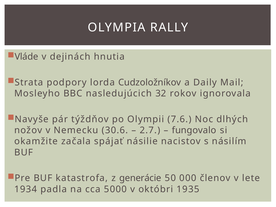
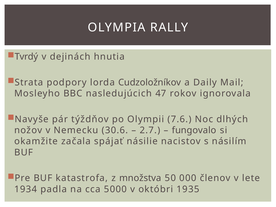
Vláde: Vláde -> Tvrdý (26, 57)
32: 32 -> 47 (161, 93)
generácie: generácie -> množstva (140, 178)
